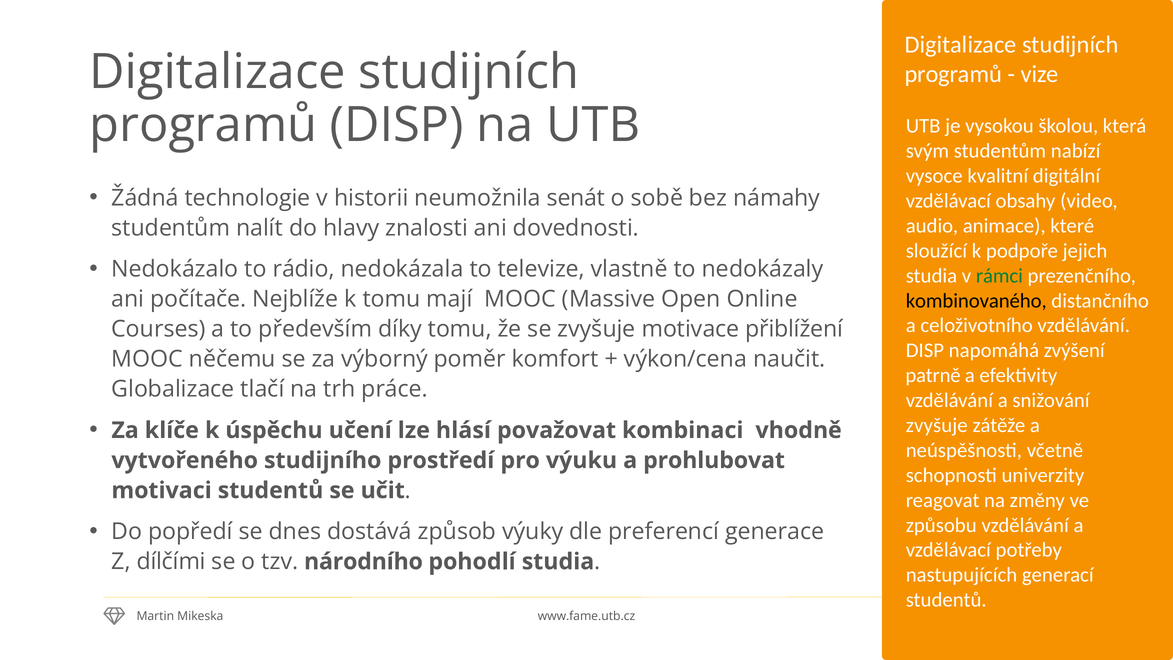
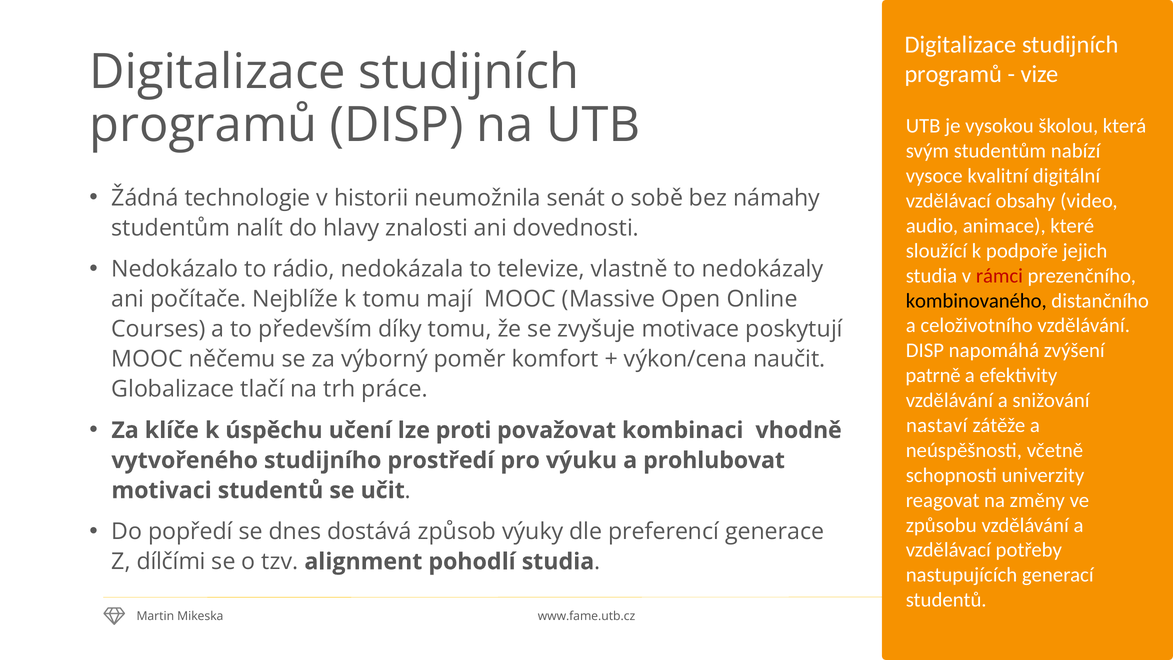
rámci colour: green -> red (999, 276)
přiblížení: přiblížení -> poskytují (794, 329)
zvyšuje: zvyšuje -> nastaví (937, 425)
hlásí: hlásí -> proti (464, 430)
národního: národního -> alignment (363, 561)
